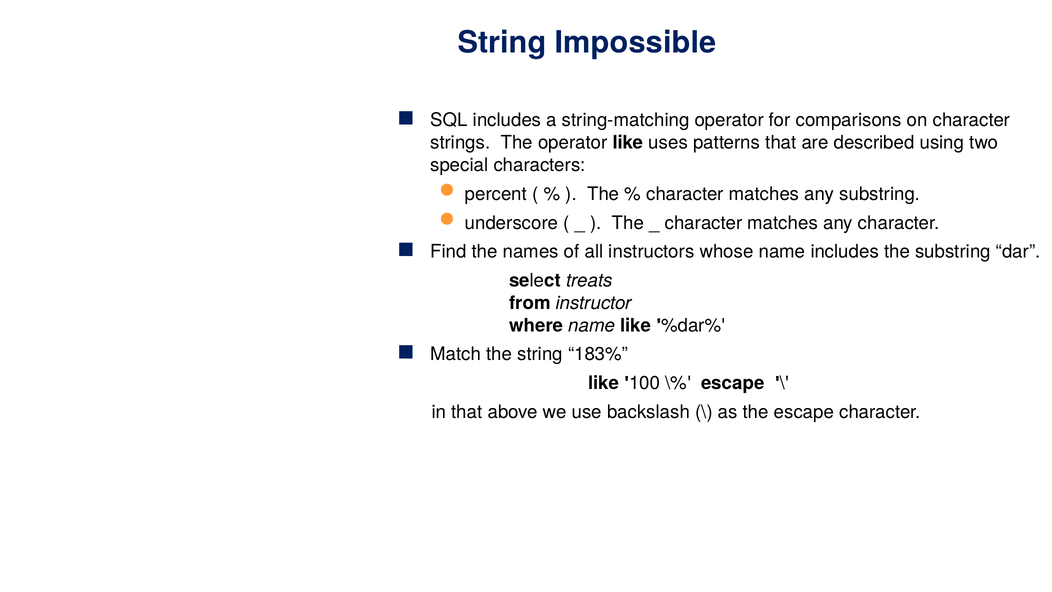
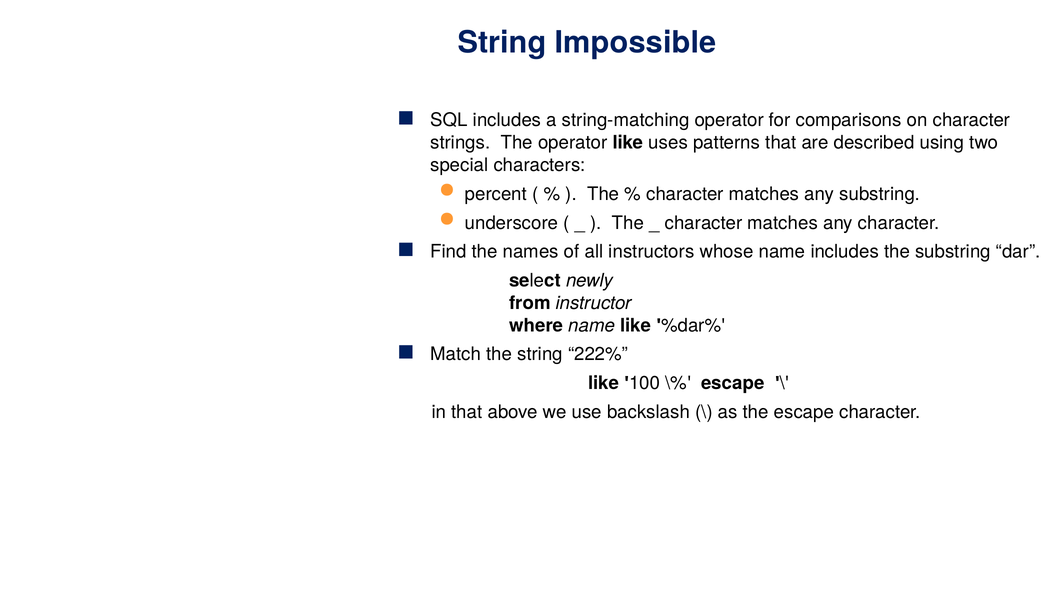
treats: treats -> newly (589, 281)
183%: 183% -> 222% (598, 354)
